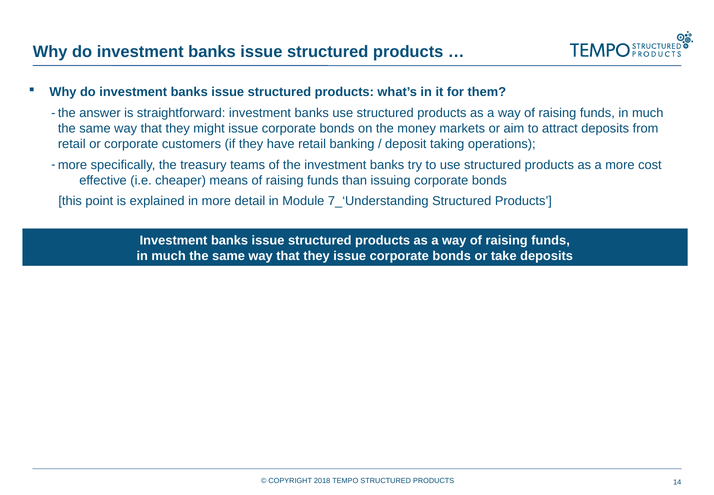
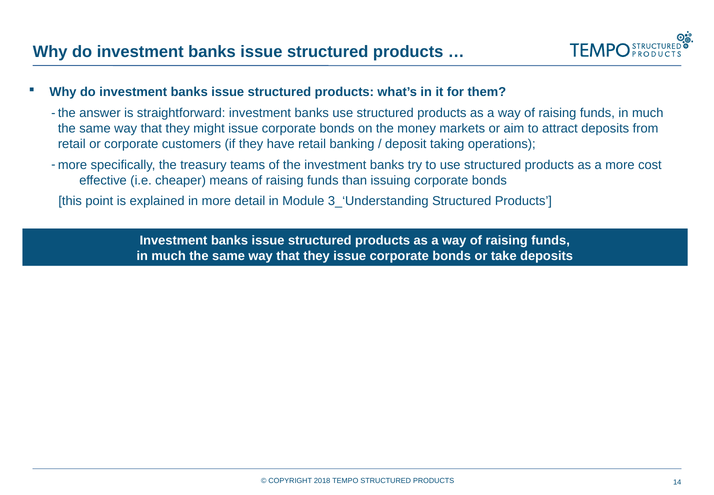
7_‘Understanding: 7_‘Understanding -> 3_‘Understanding (378, 201)
